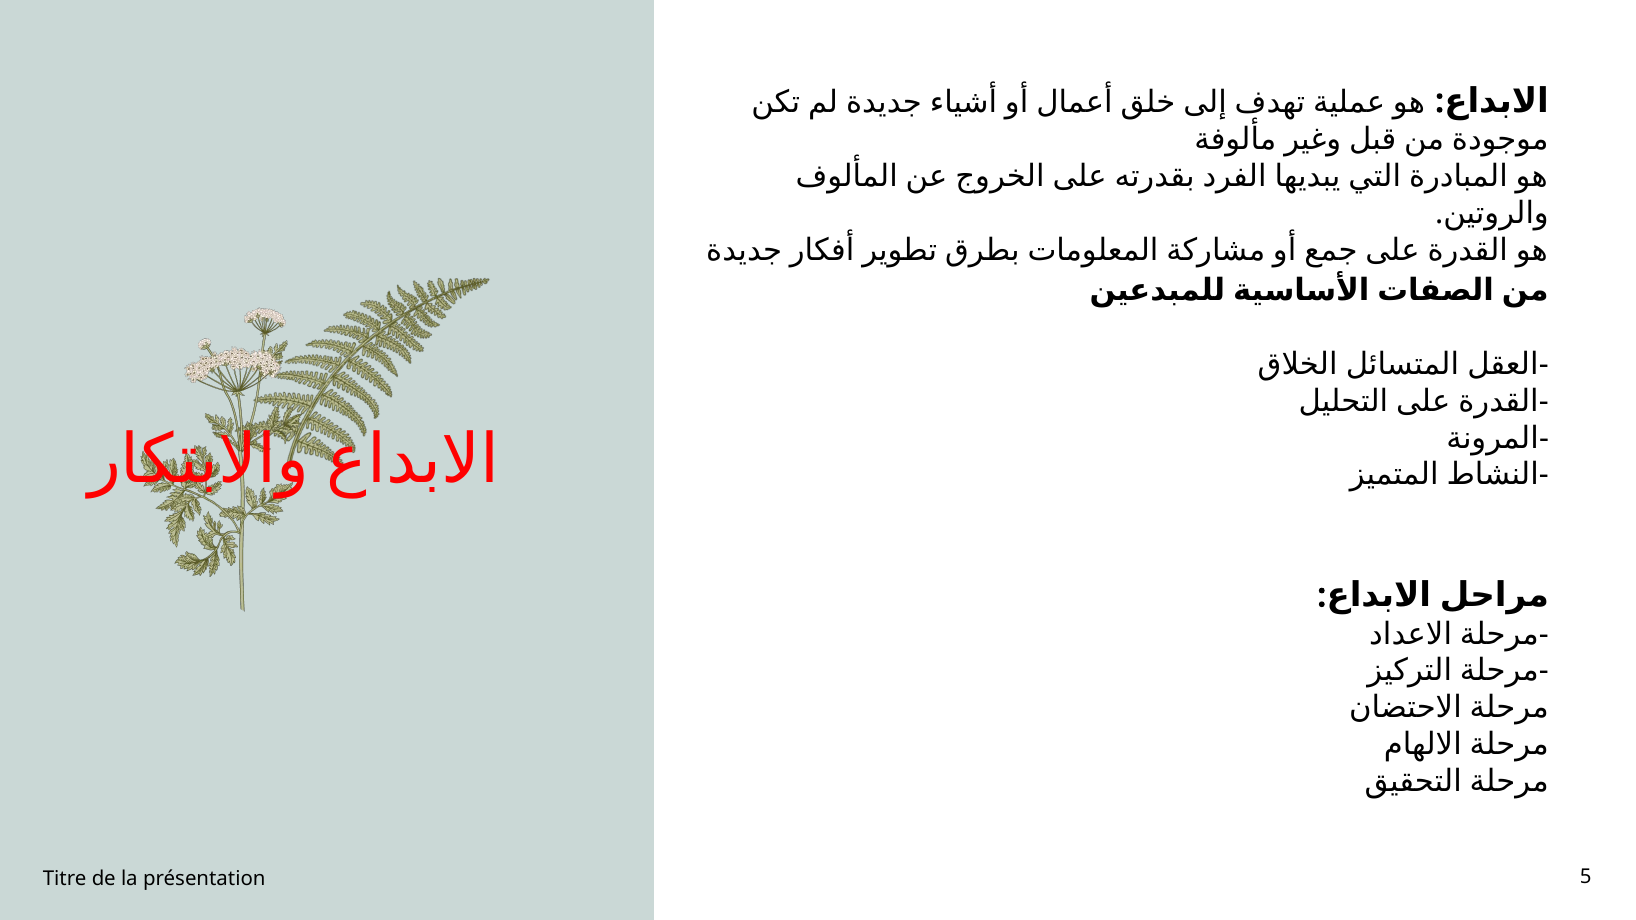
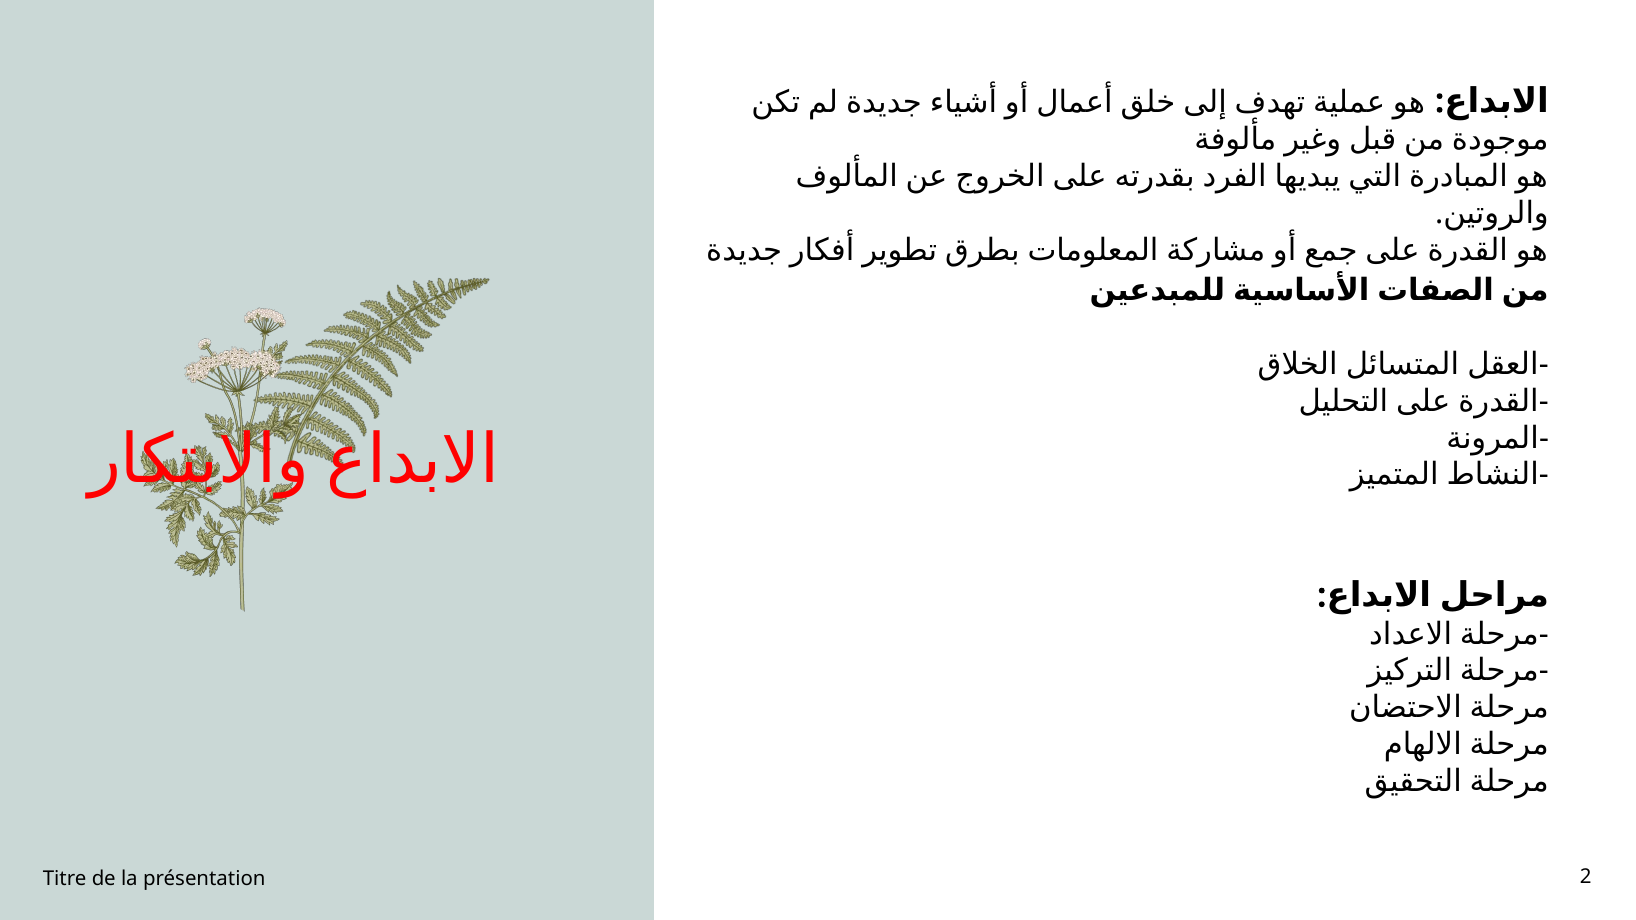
5: 5 -> 2 (1586, 877)
